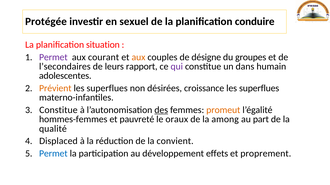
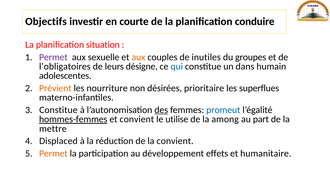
Protégée: Protégée -> Objectifs (46, 22)
sexuel: sexuel -> courte (134, 22)
courant: courant -> sexuelle (104, 57)
désigne: désigne -> inutiles (206, 57)
l’secondaires: l’secondaires -> l’obligatoires (65, 67)
rapport: rapport -> désigne (142, 67)
qui colour: purple -> blue (177, 67)
superflues: superflues -> nourriture (107, 88)
croissance: croissance -> prioritaire (204, 88)
promeut colour: orange -> blue (223, 110)
hommes-femmes underline: none -> present (73, 120)
et pauvreté: pauvreté -> convient (137, 120)
oraux: oraux -> utilise (177, 120)
qualité: qualité -> mettre (53, 129)
Permet colour: blue -> orange (53, 154)
proprement: proprement -> humanitaire (266, 154)
